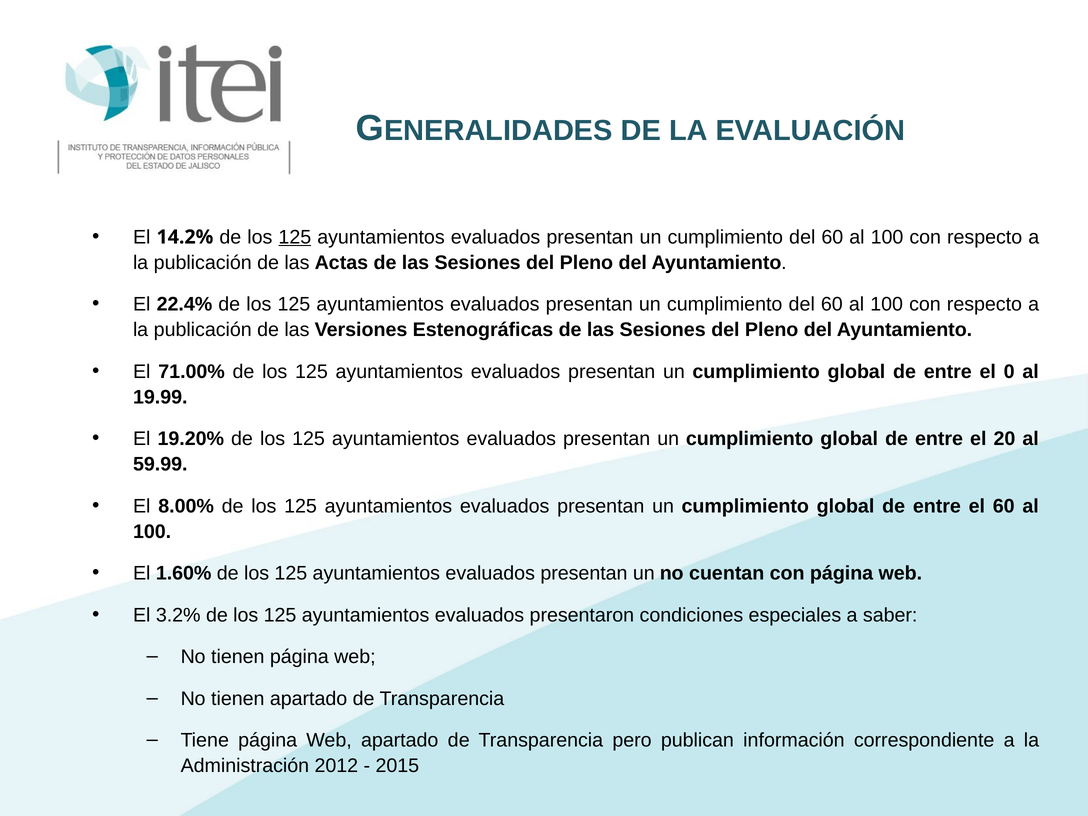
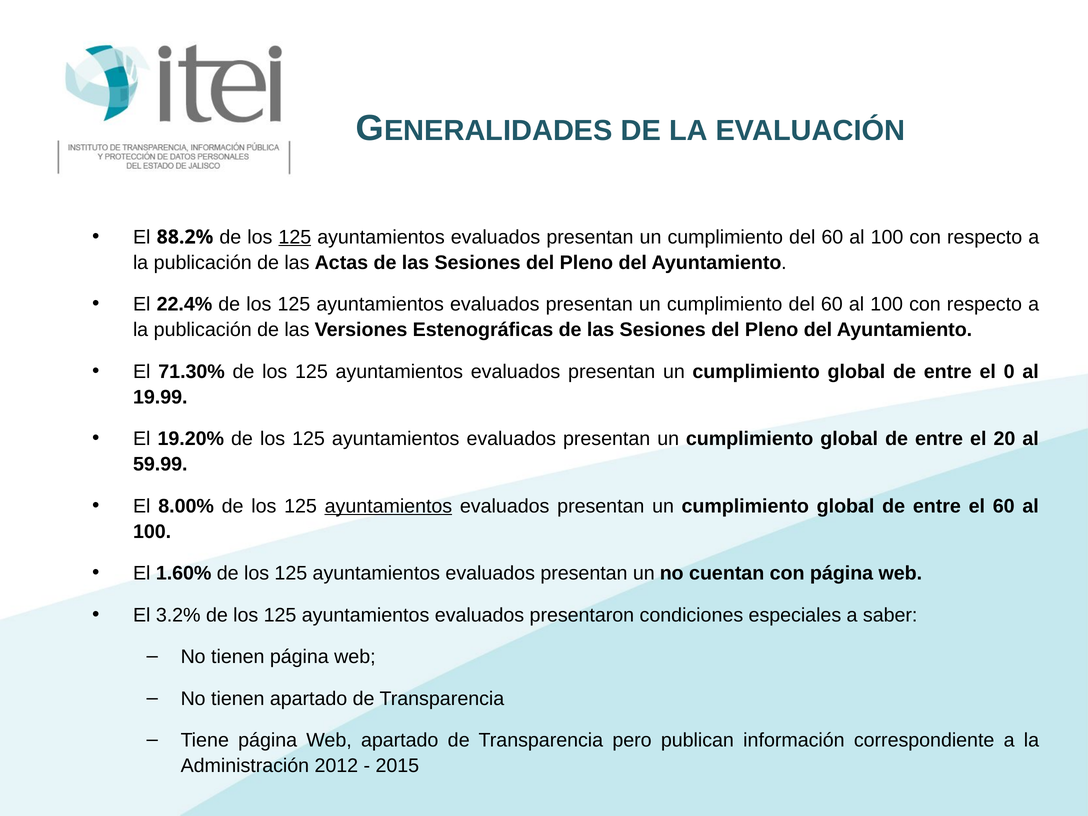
14.2%: 14.2% -> 88.2% (185, 237)
71.00%: 71.00% -> 71.30% (192, 372)
ayuntamientos underline: none -> present (388, 506)
